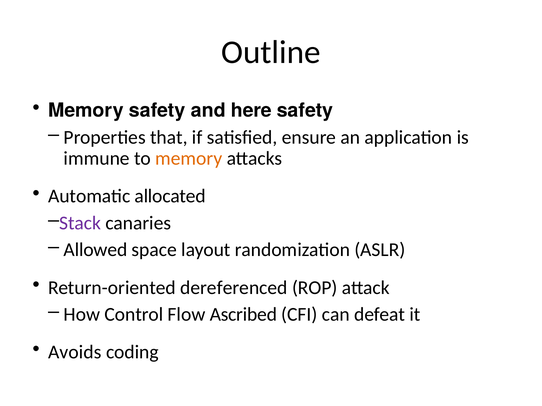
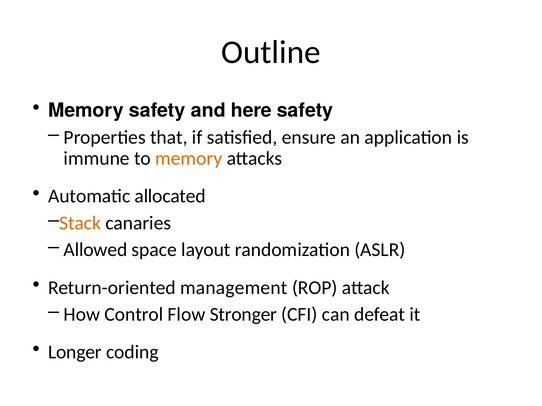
Stack colour: purple -> orange (80, 223)
dereferenced: dereferenced -> management (234, 288)
Ascribed: Ascribed -> Stronger (243, 315)
Avoids: Avoids -> Longer (75, 353)
